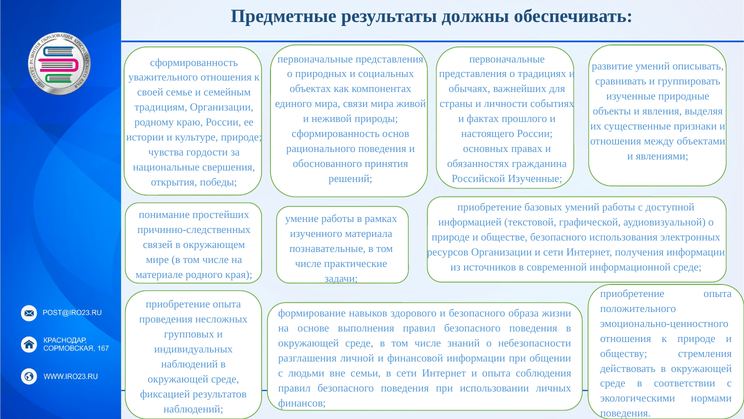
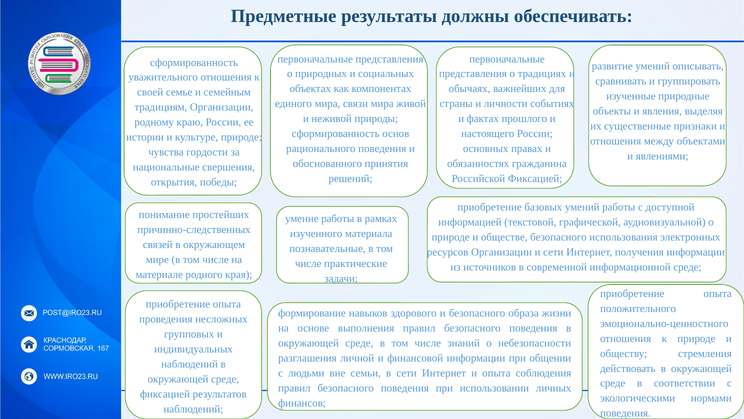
Российской Изученные: Изученные -> Фиксацией (535, 179)
